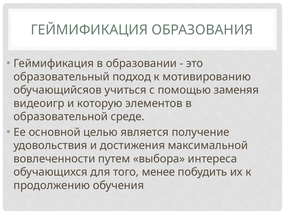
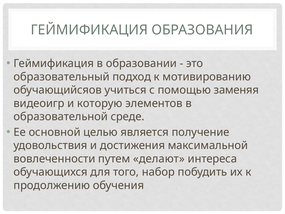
выбора: выбора -> делают (159, 159)
менее: менее -> набор (158, 172)
